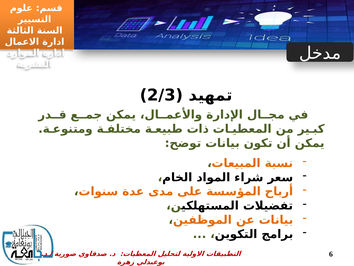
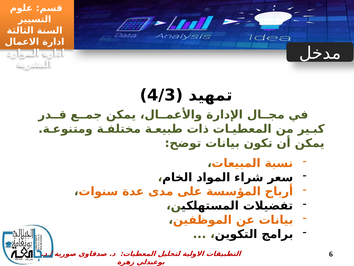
2/3: 2/3 -> 4/3 (161, 95)
